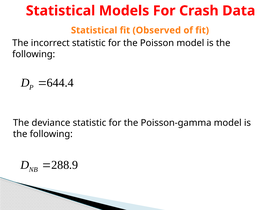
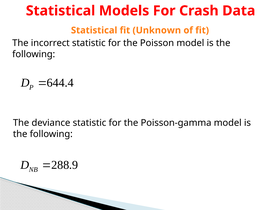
Observed: Observed -> Unknown (157, 30)
